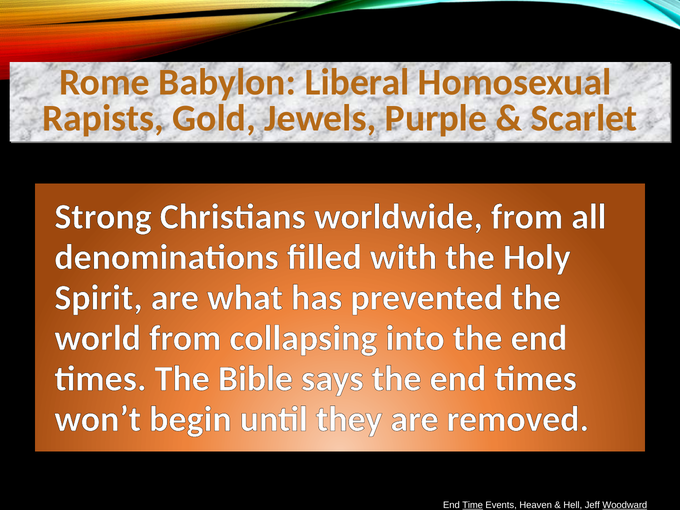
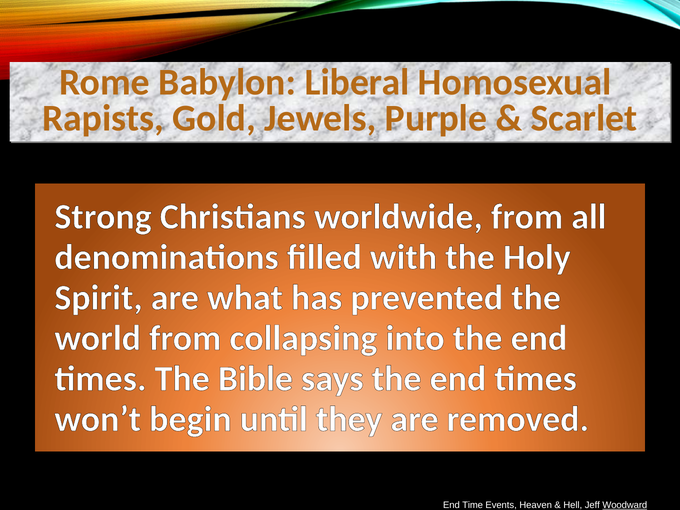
Time underline: present -> none (473, 505)
